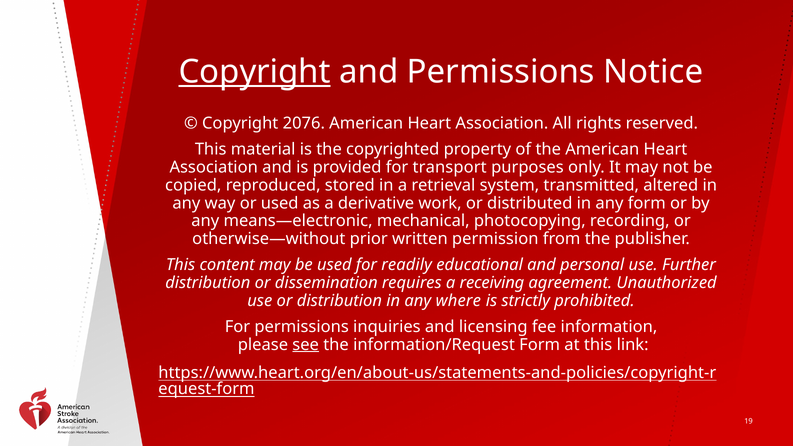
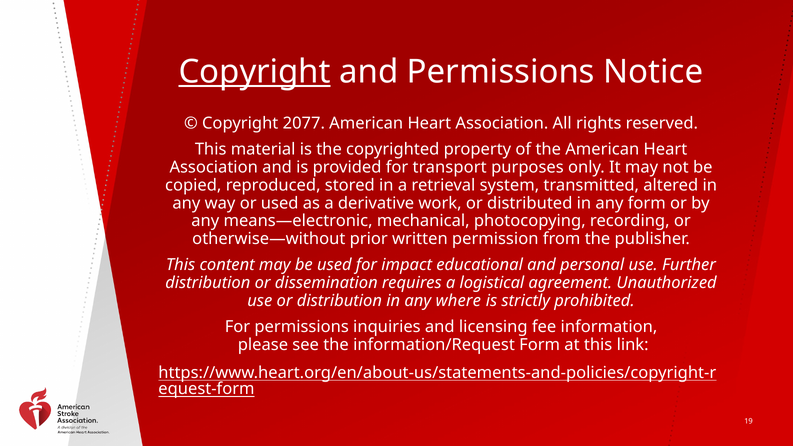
2076: 2076 -> 2077 (304, 123)
readily: readily -> impact (407, 265)
receiving: receiving -> logistical (492, 283)
see underline: present -> none (306, 345)
